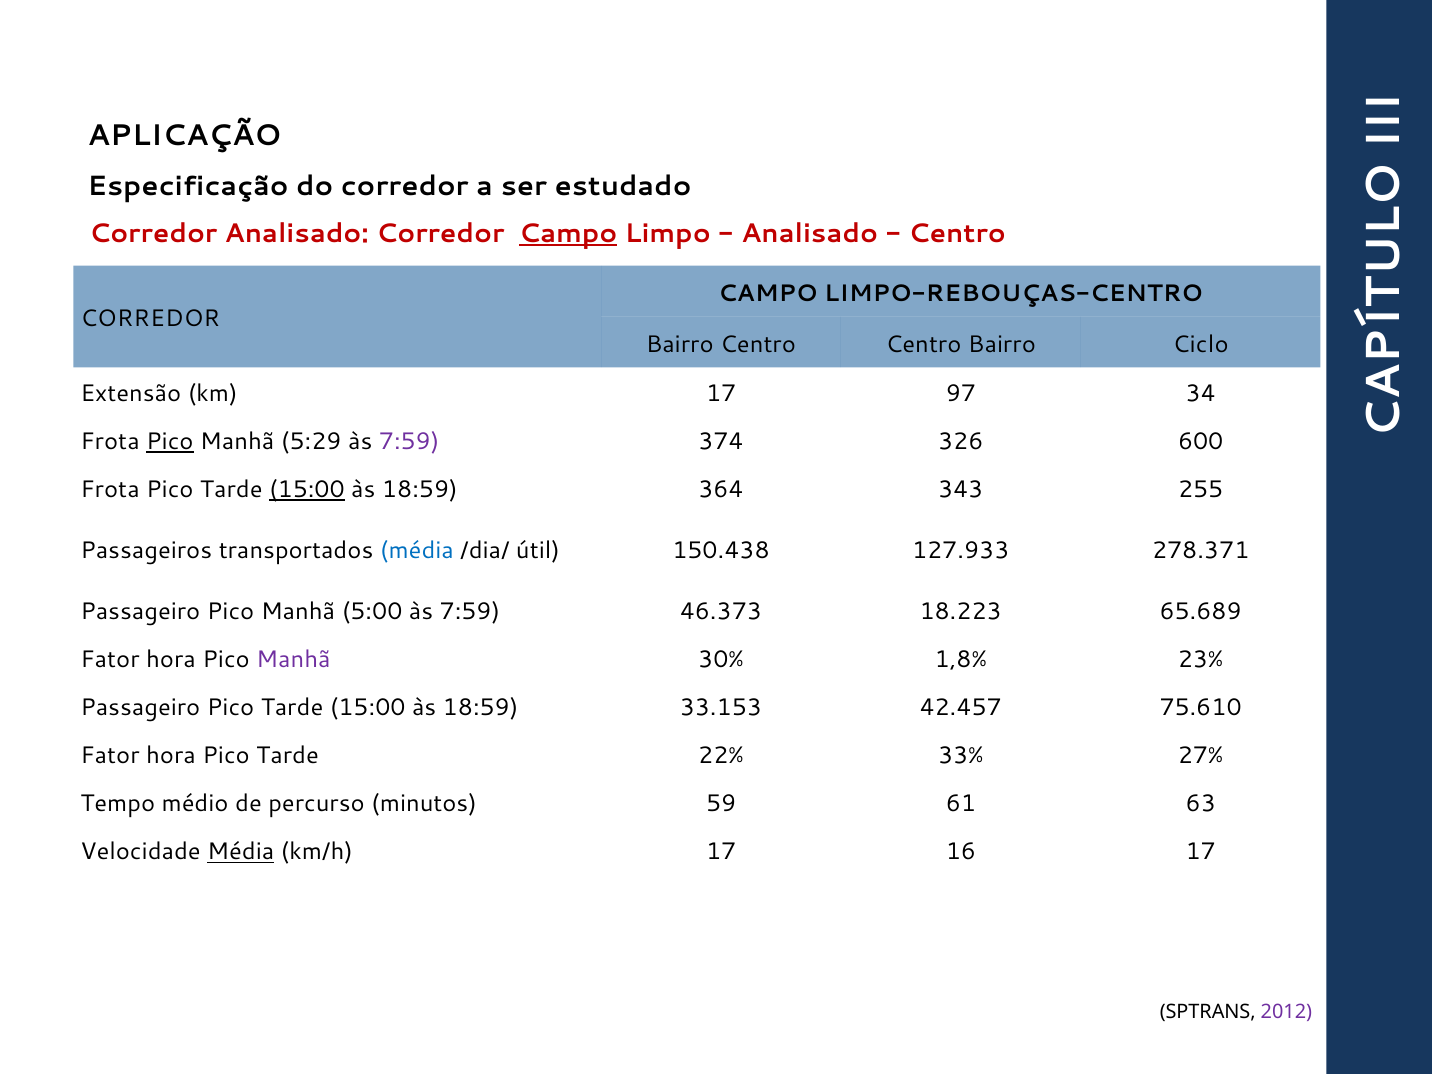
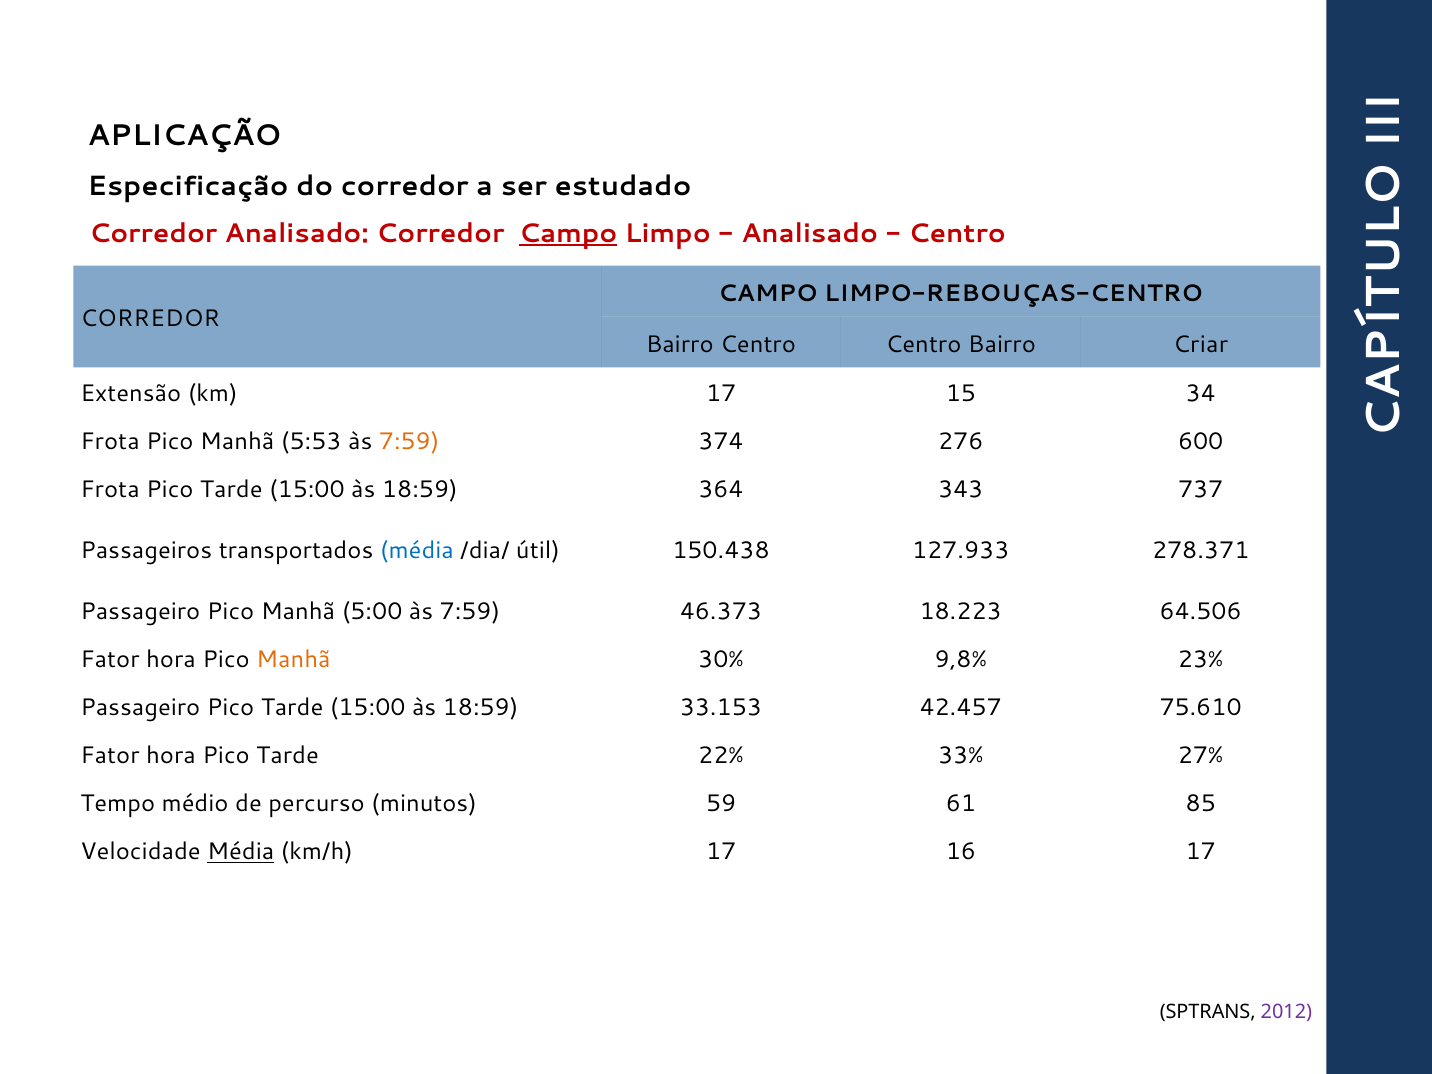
Ciclo: Ciclo -> Criar (1201, 344)
97: 97 -> 15 (961, 394)
Pico underline: present -> none (170, 442)
5:29: 5:29 -> 5:53 (311, 442)
7:59 colour: purple -> orange (409, 442)
326: 326 -> 276 (961, 442)
15:00 underline: present -> none (307, 490)
255: 255 -> 737 (1201, 490)
65.689: 65.689 -> 64.506 (1201, 612)
Manhã colour: purple -> orange (293, 660)
1,8%: 1,8% -> 9,8% (961, 660)
63: 63 -> 85 (1201, 804)
